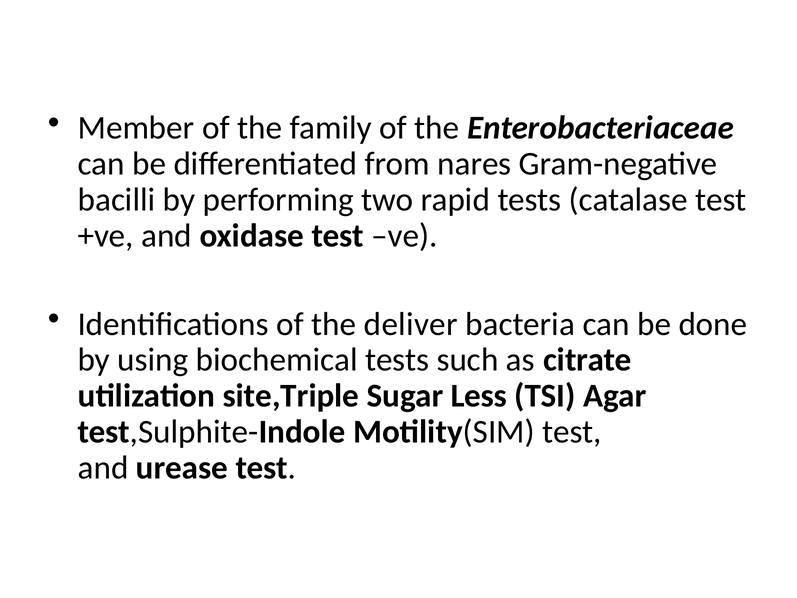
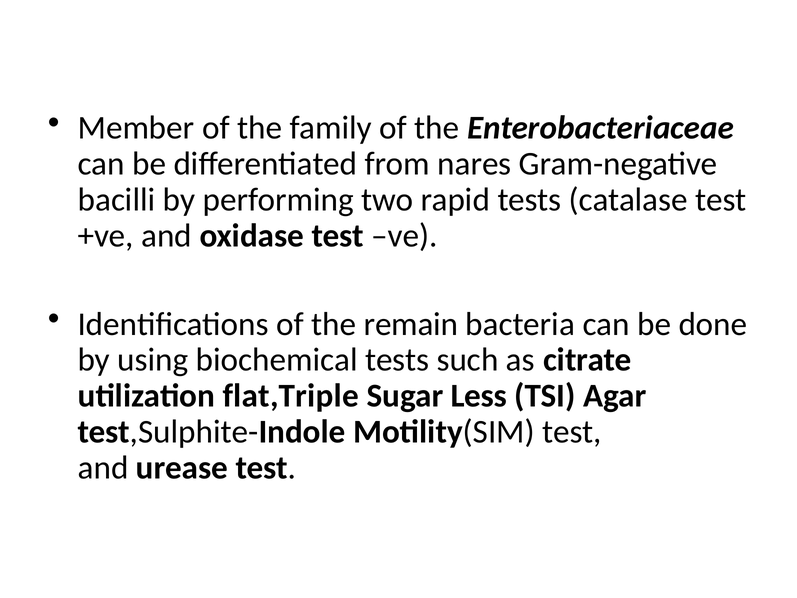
deliver: deliver -> remain (411, 324)
site,Triple: site,Triple -> flat,Triple (291, 396)
